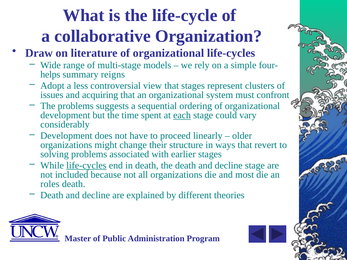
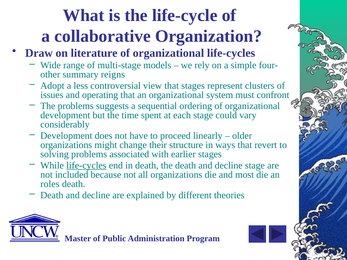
helps: helps -> other (50, 75)
acquiring: acquiring -> operating (100, 95)
each underline: present -> none (182, 115)
